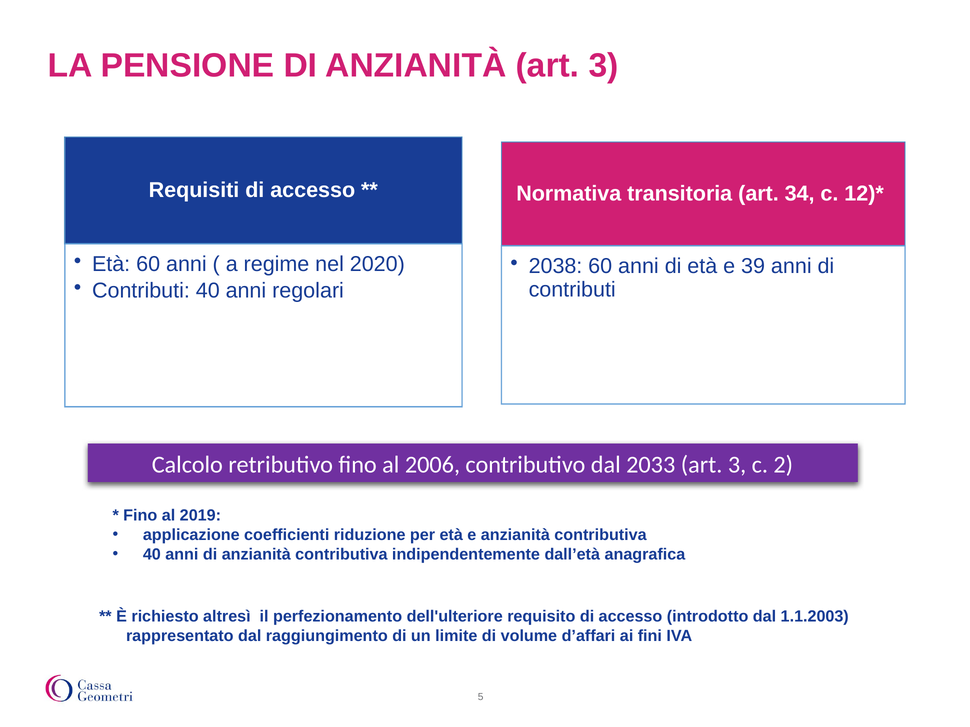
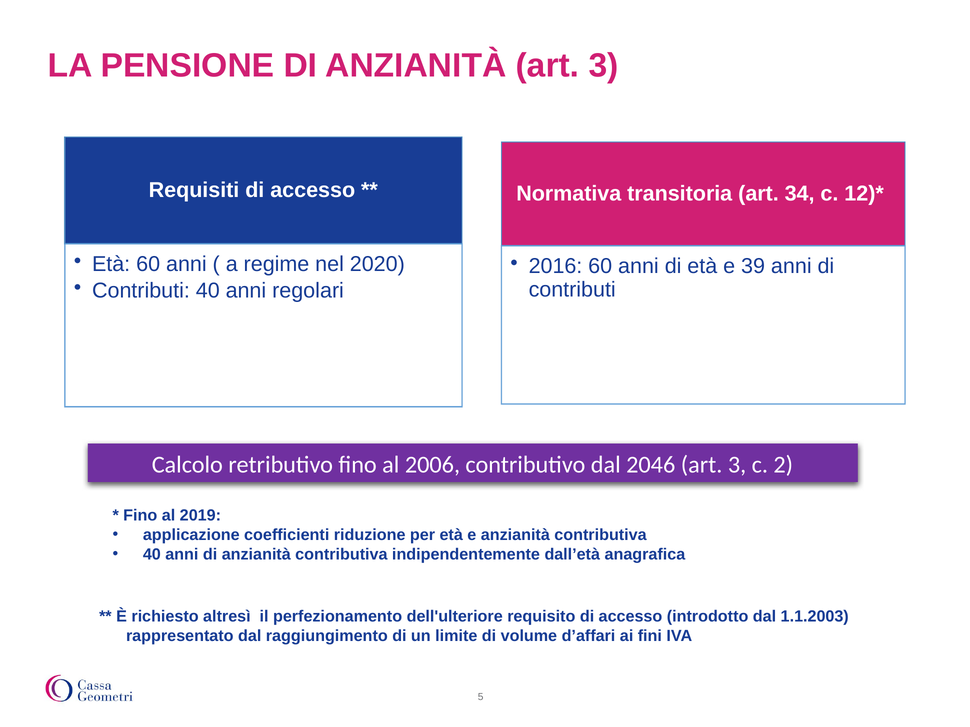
2038: 2038 -> 2016 (555, 266)
2033: 2033 -> 2046 (651, 465)
